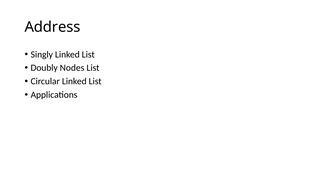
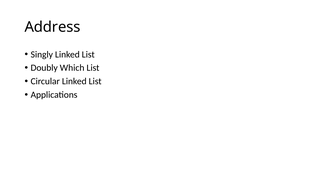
Nodes: Nodes -> Which (72, 68)
